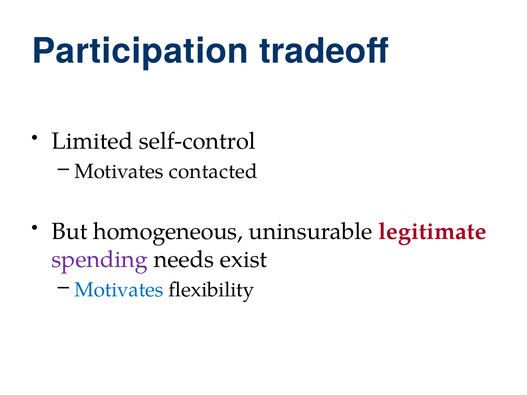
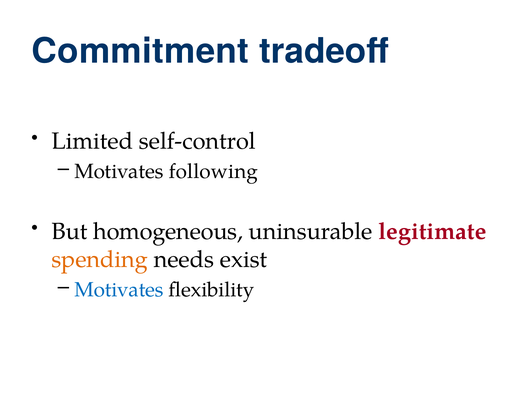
Participation: Participation -> Commitment (140, 51)
contacted: contacted -> following (213, 172)
spending colour: purple -> orange (100, 260)
